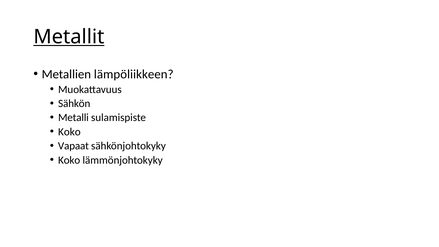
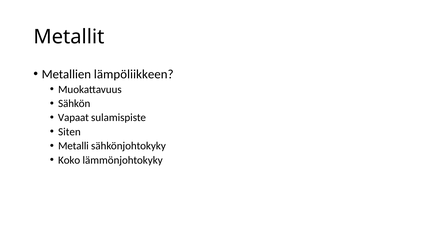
Metallit underline: present -> none (69, 37)
Metalli: Metalli -> Vapaat (73, 118)
Koko: Koko -> Siten (69, 132)
Vapaat: Vapaat -> Metalli (73, 146)
